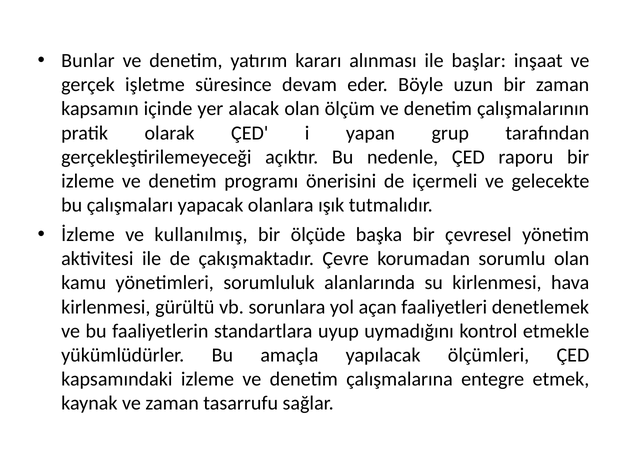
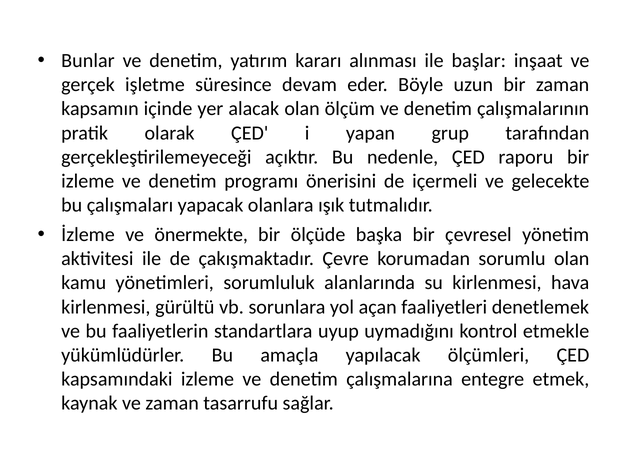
kullanılmış: kullanılmış -> önermekte (201, 235)
